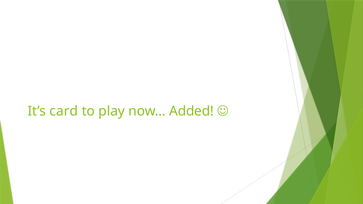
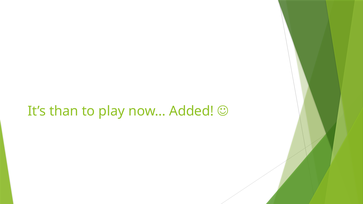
card: card -> than (64, 111)
